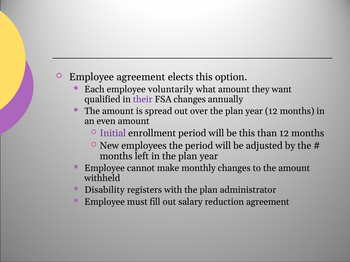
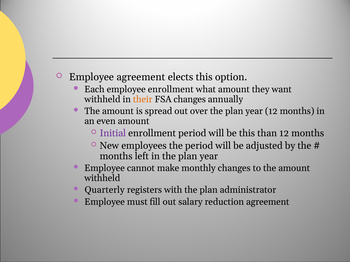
employee voluntarily: voluntarily -> enrollment (171, 89)
qualified: qualified -> withheld (102, 99)
their colour: purple -> orange (143, 99)
Disability: Disability -> Quarterly (105, 190)
